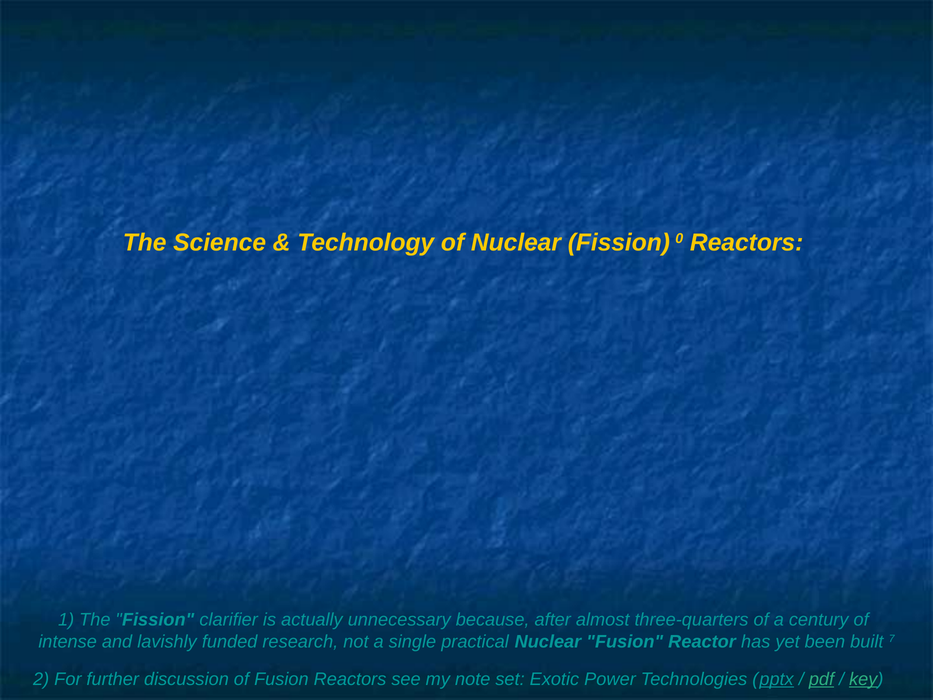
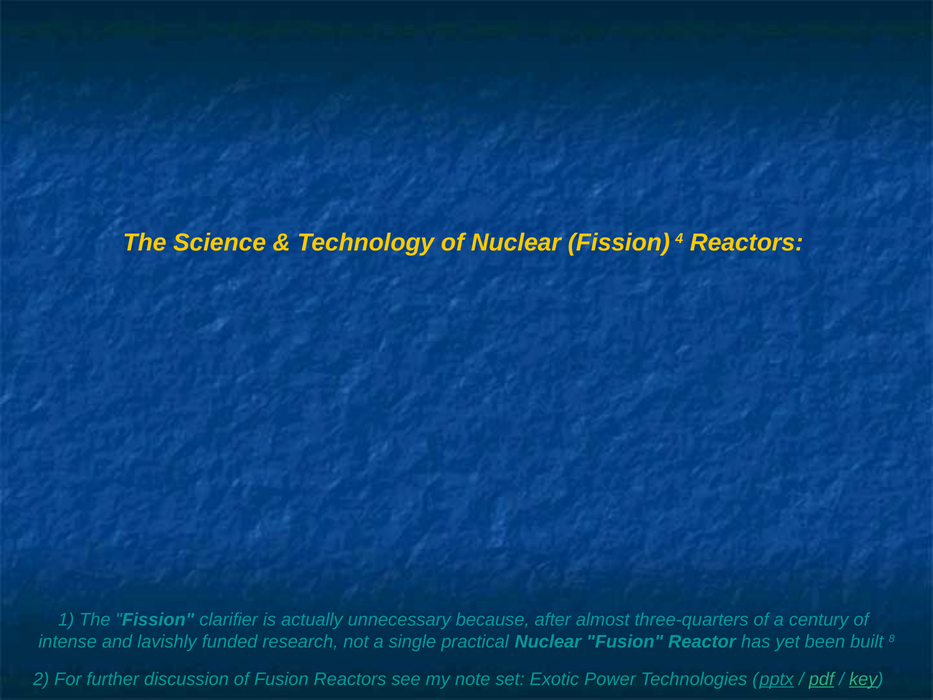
0: 0 -> 4 (679, 239)
7: 7 -> 8 (892, 638)
